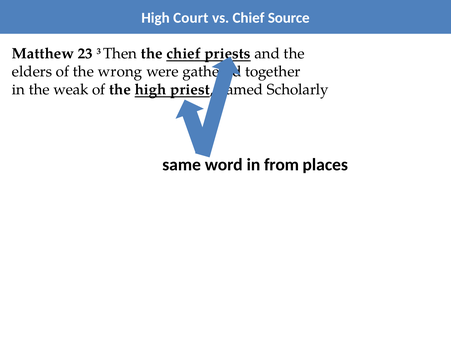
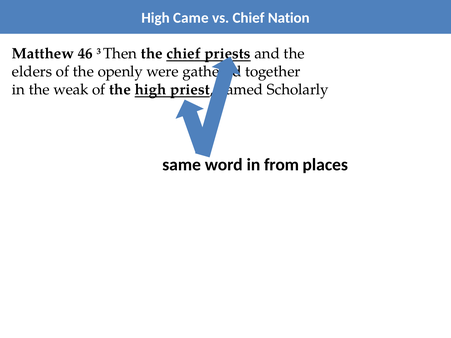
Court: Court -> Came (191, 18)
Source: Source -> Nation (289, 18)
23: 23 -> 46 (85, 54)
wrong: wrong -> openly (120, 72)
